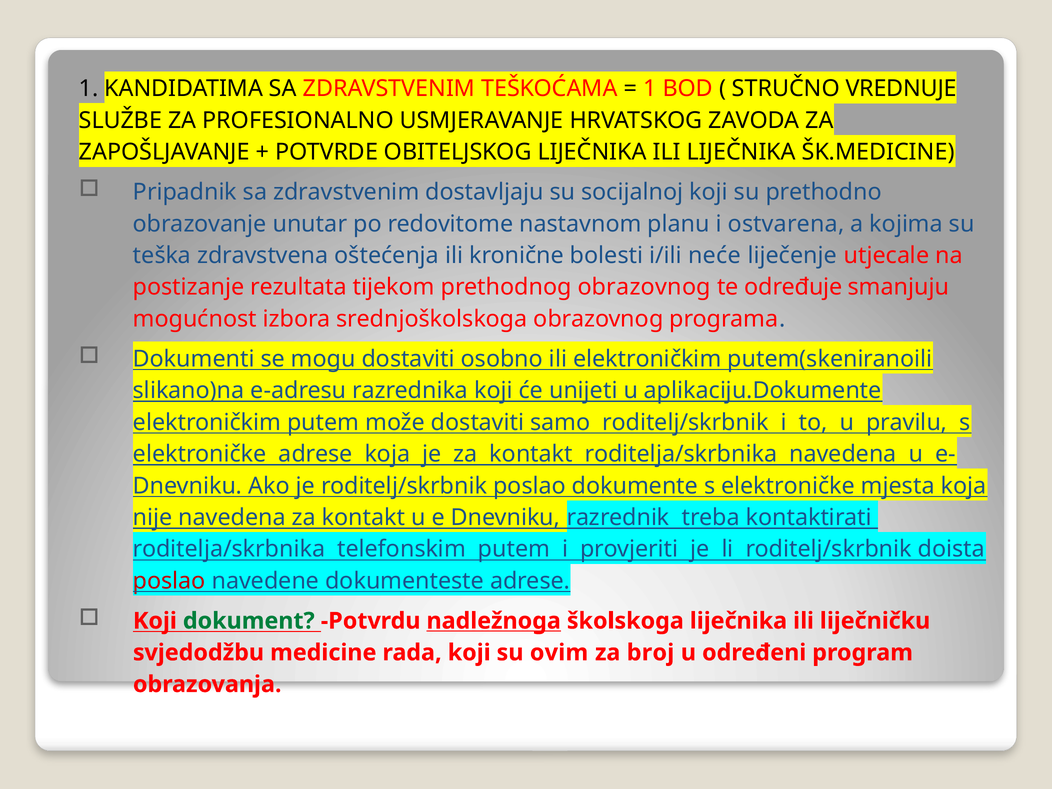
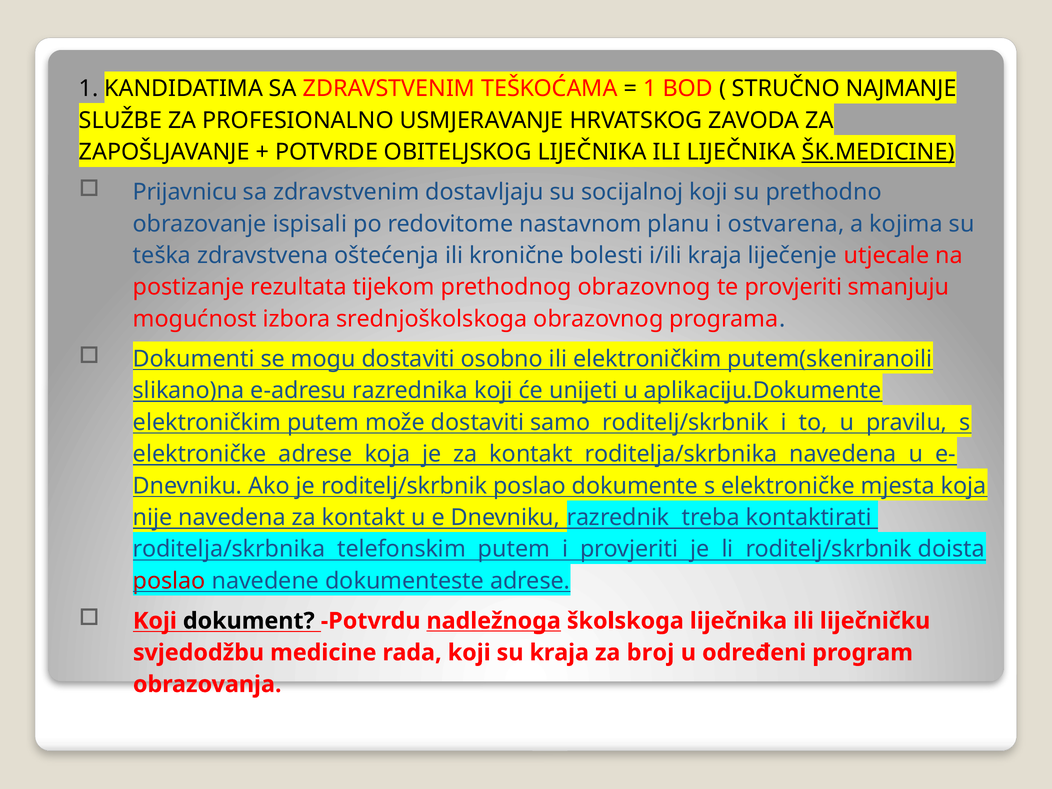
VREDNUJE: VREDNUJE -> NAJMANJE (901, 89)
ŠK.MEDICINE underline: none -> present (878, 152)
Pripadnik: Pripadnik -> Prijavnicu (185, 192)
unutar: unutar -> ispisali (310, 224)
i/ili neće: neće -> kraja (715, 256)
te određuje: određuje -> provjeriti (793, 287)
dokument colour: green -> black (249, 621)
su ovim: ovim -> kraja (559, 653)
